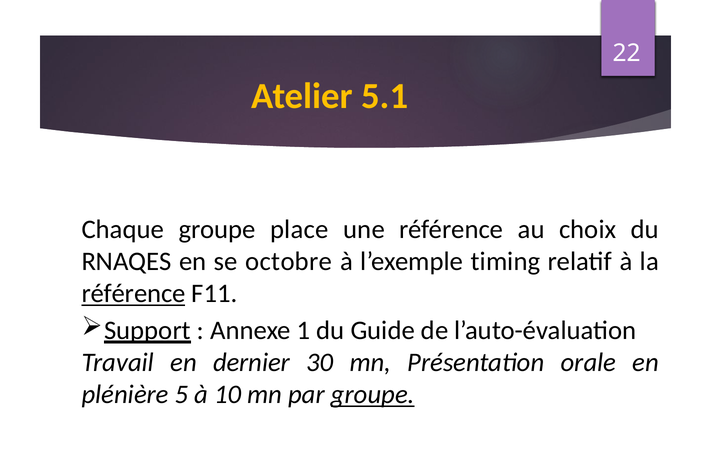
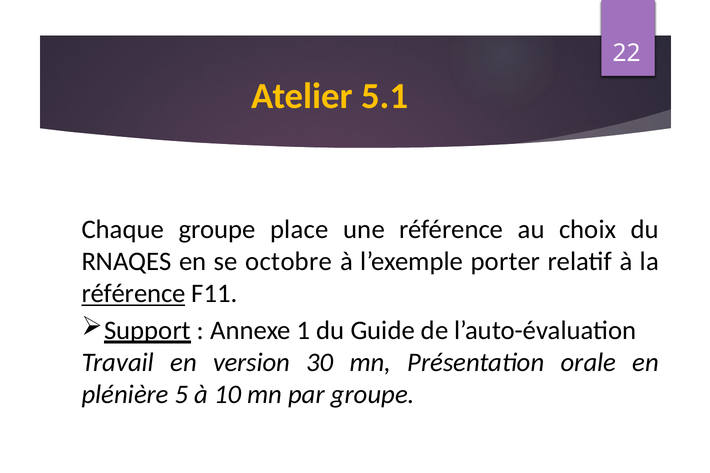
timing: timing -> porter (506, 262)
dernier: dernier -> version (252, 363)
groupe underline: present -> none (373, 395)
